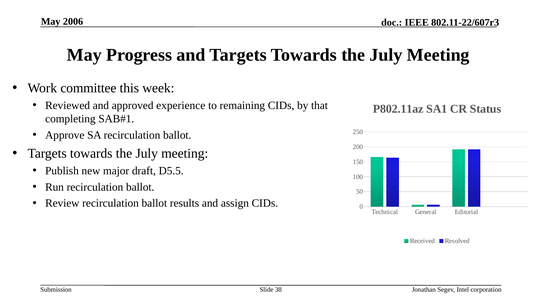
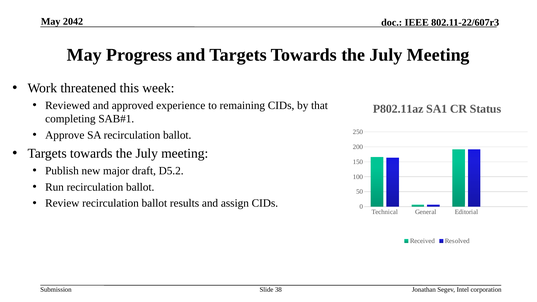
2006: 2006 -> 2042 (73, 21)
committee: committee -> threatened (88, 88)
D5.5: D5.5 -> D5.2 (171, 171)
